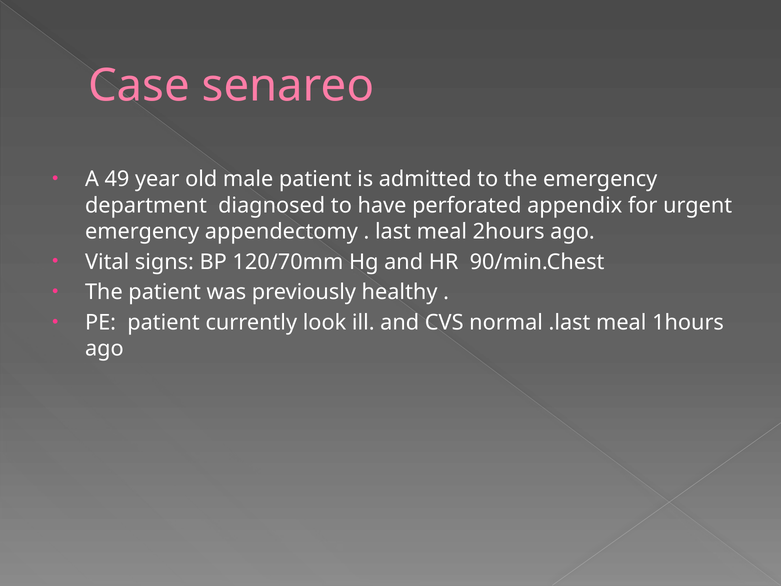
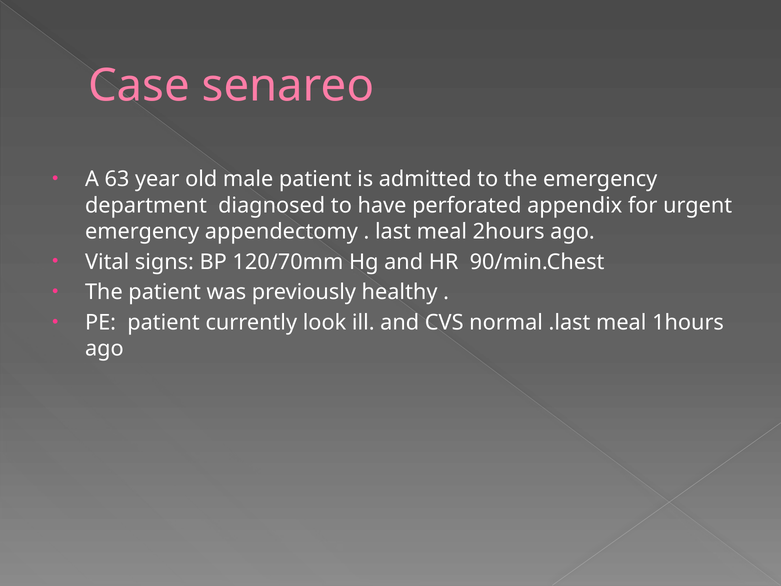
49: 49 -> 63 (117, 179)
